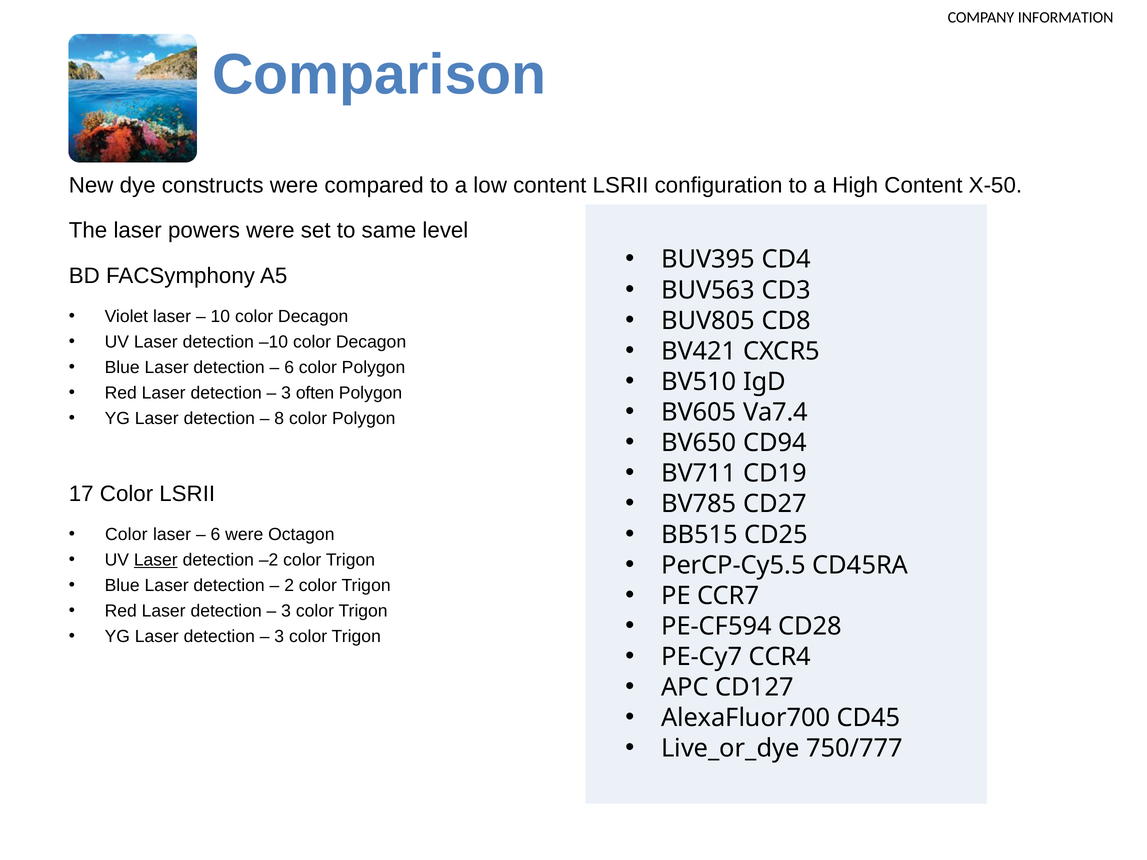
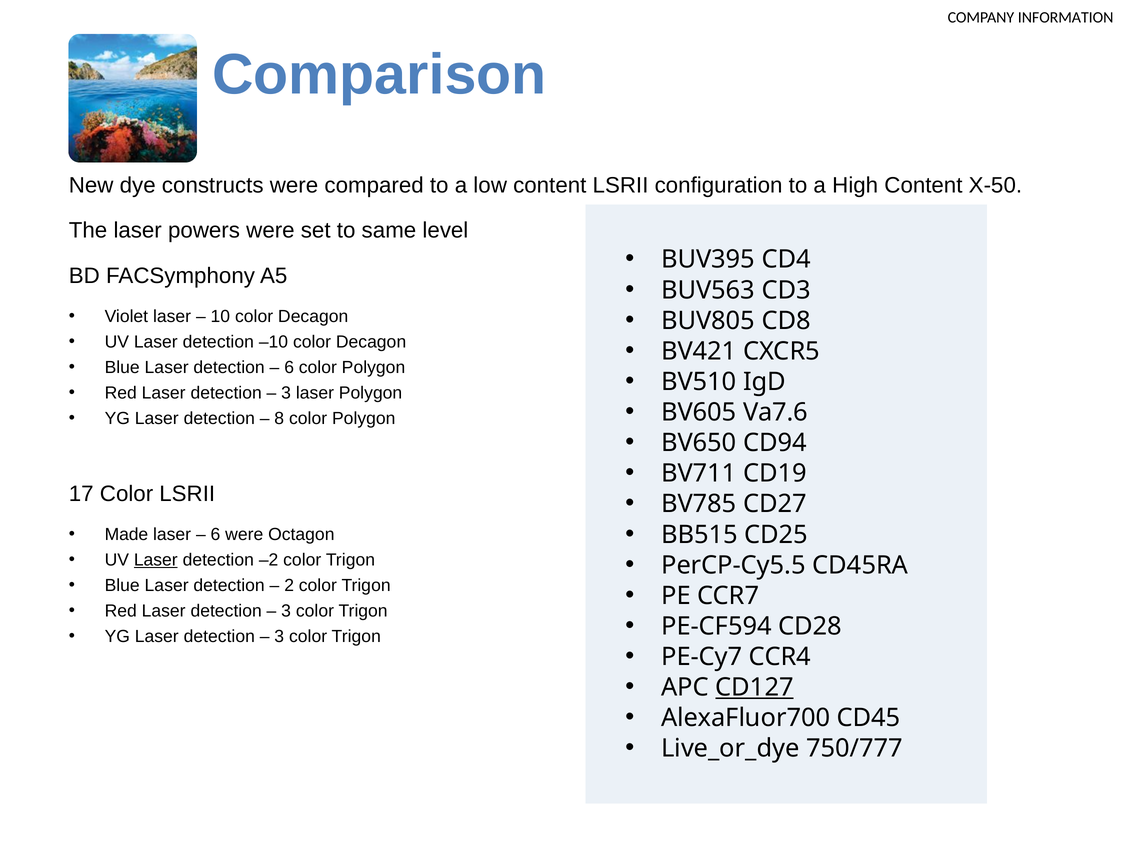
3 often: often -> laser (315, 393)
Va7.4: Va7.4 -> Va7.6 (776, 413)
Color: Color -> Made (126, 535)
CD127 underline: none -> present (755, 688)
